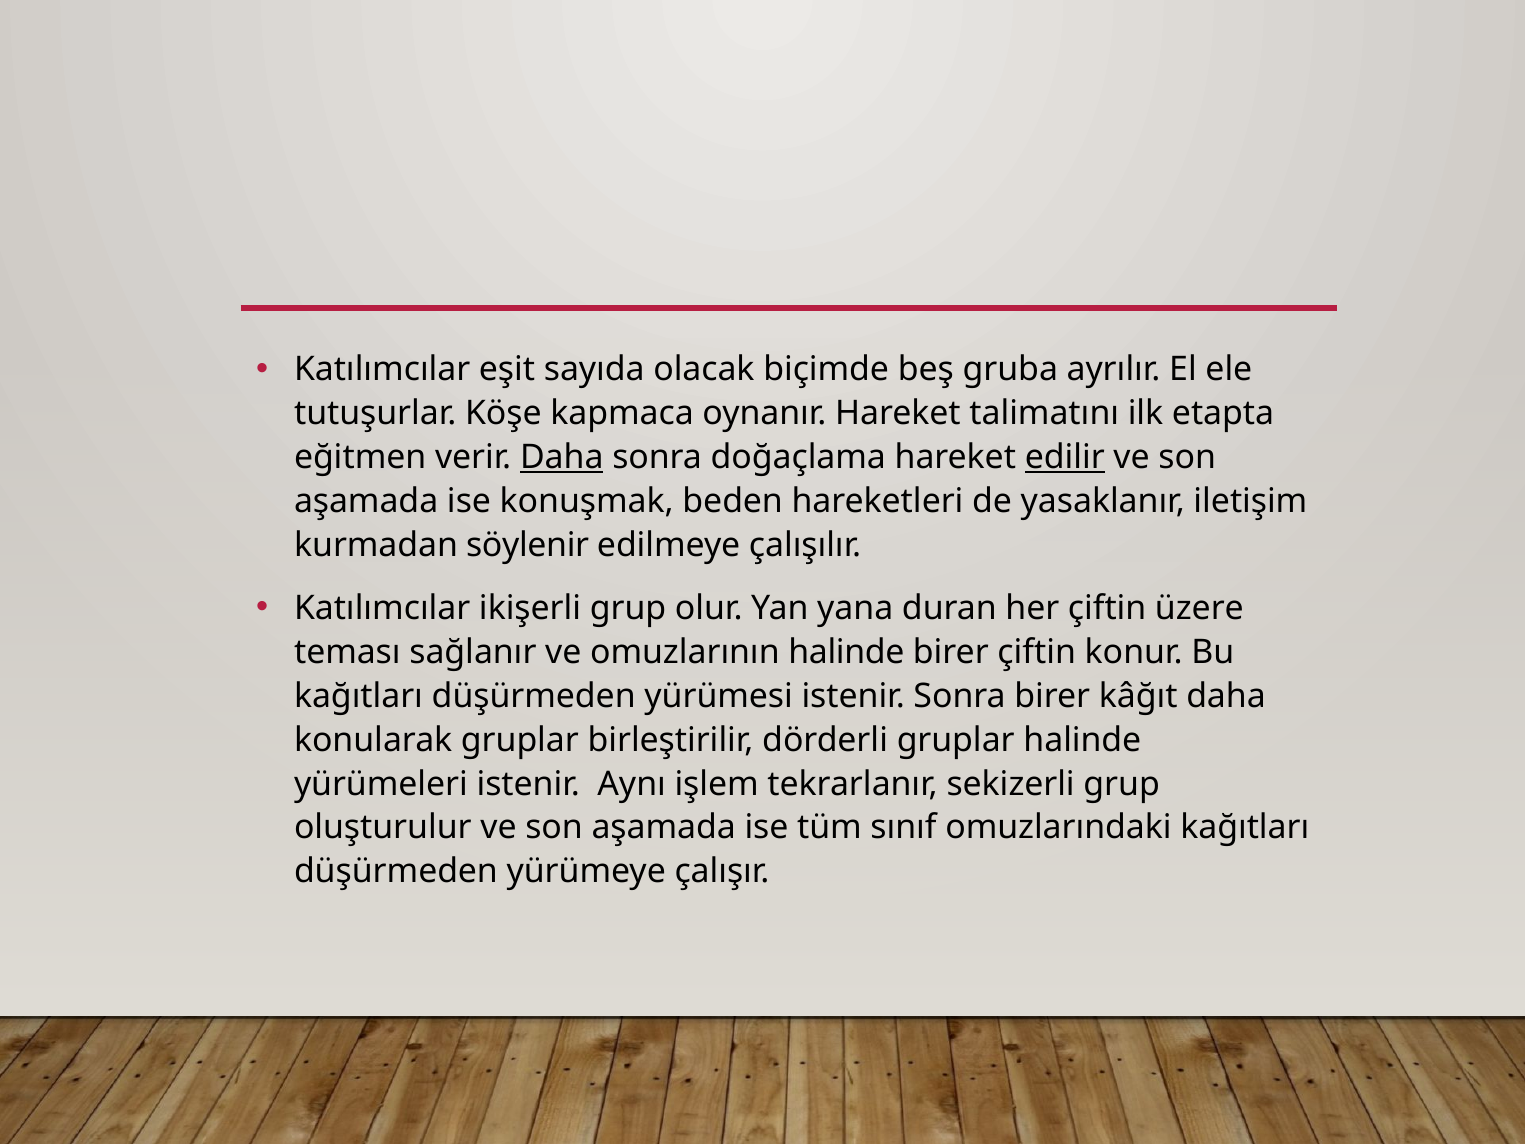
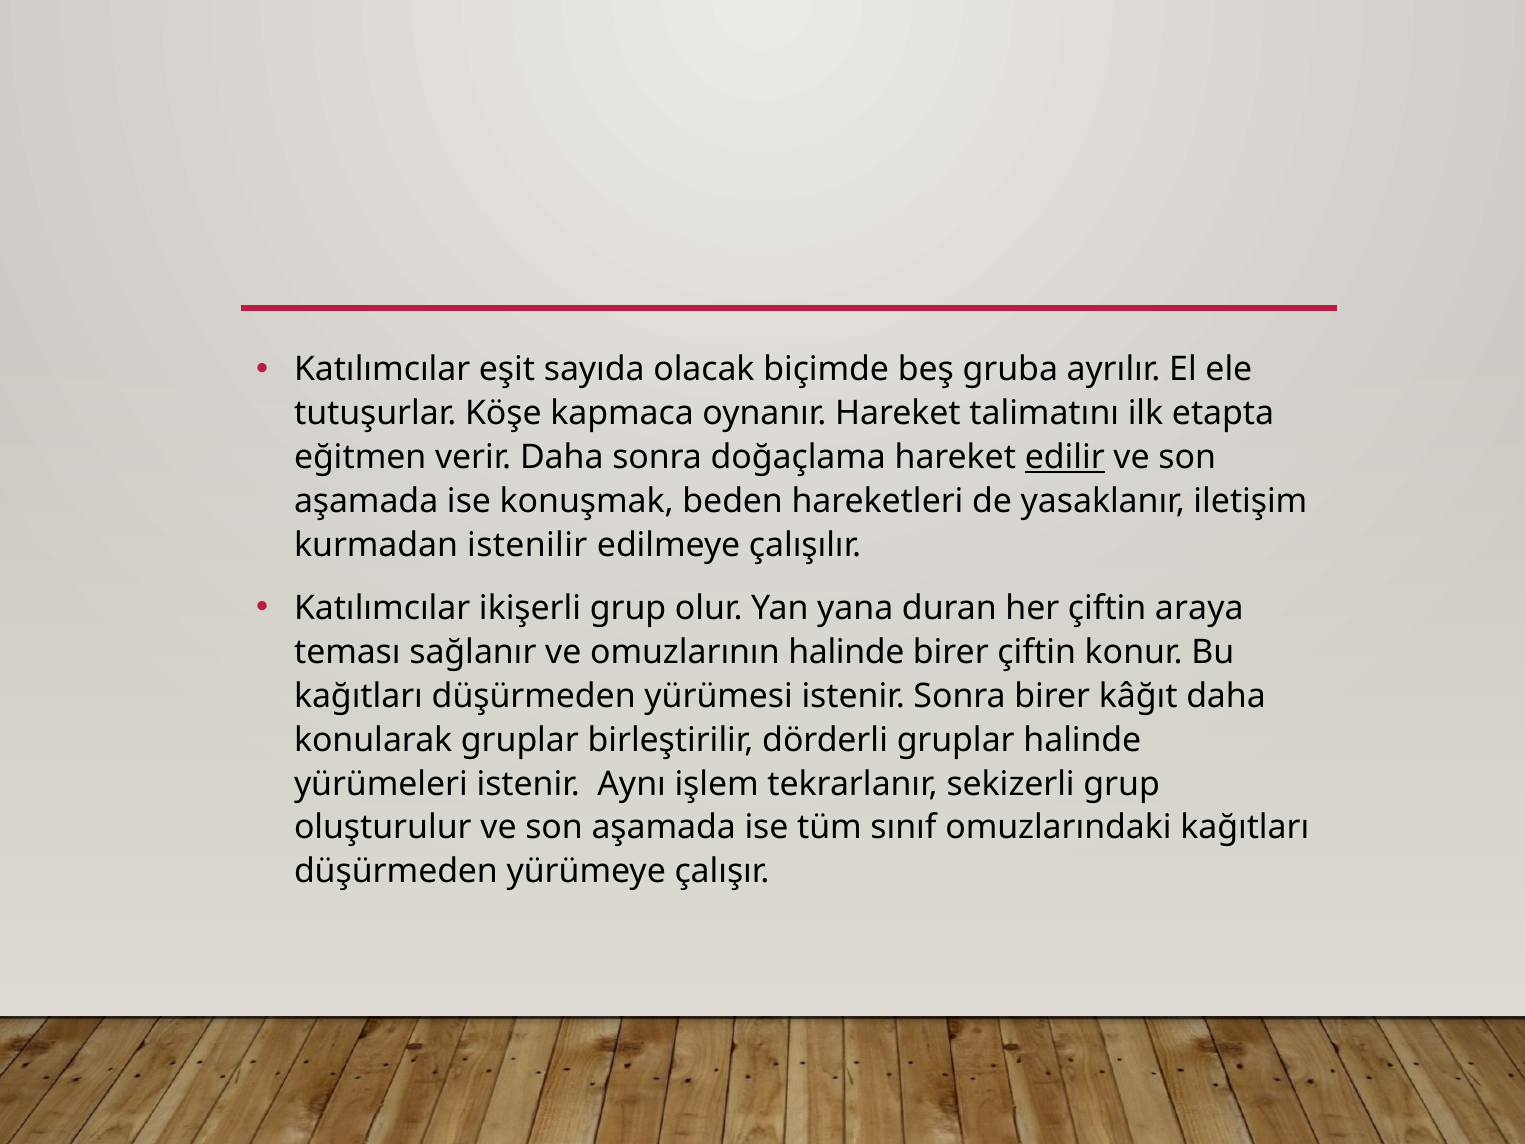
Daha underline: present -> none (562, 457)
söylenir: söylenir -> istenilir (527, 545)
üzere: üzere -> araya (1199, 608)
